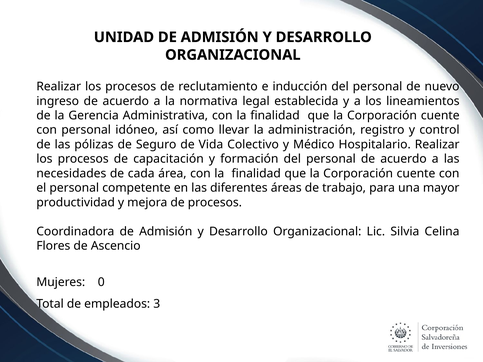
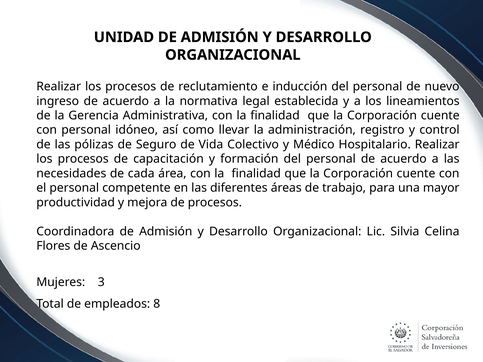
0: 0 -> 3 (101, 282)
3: 3 -> 8 (157, 304)
